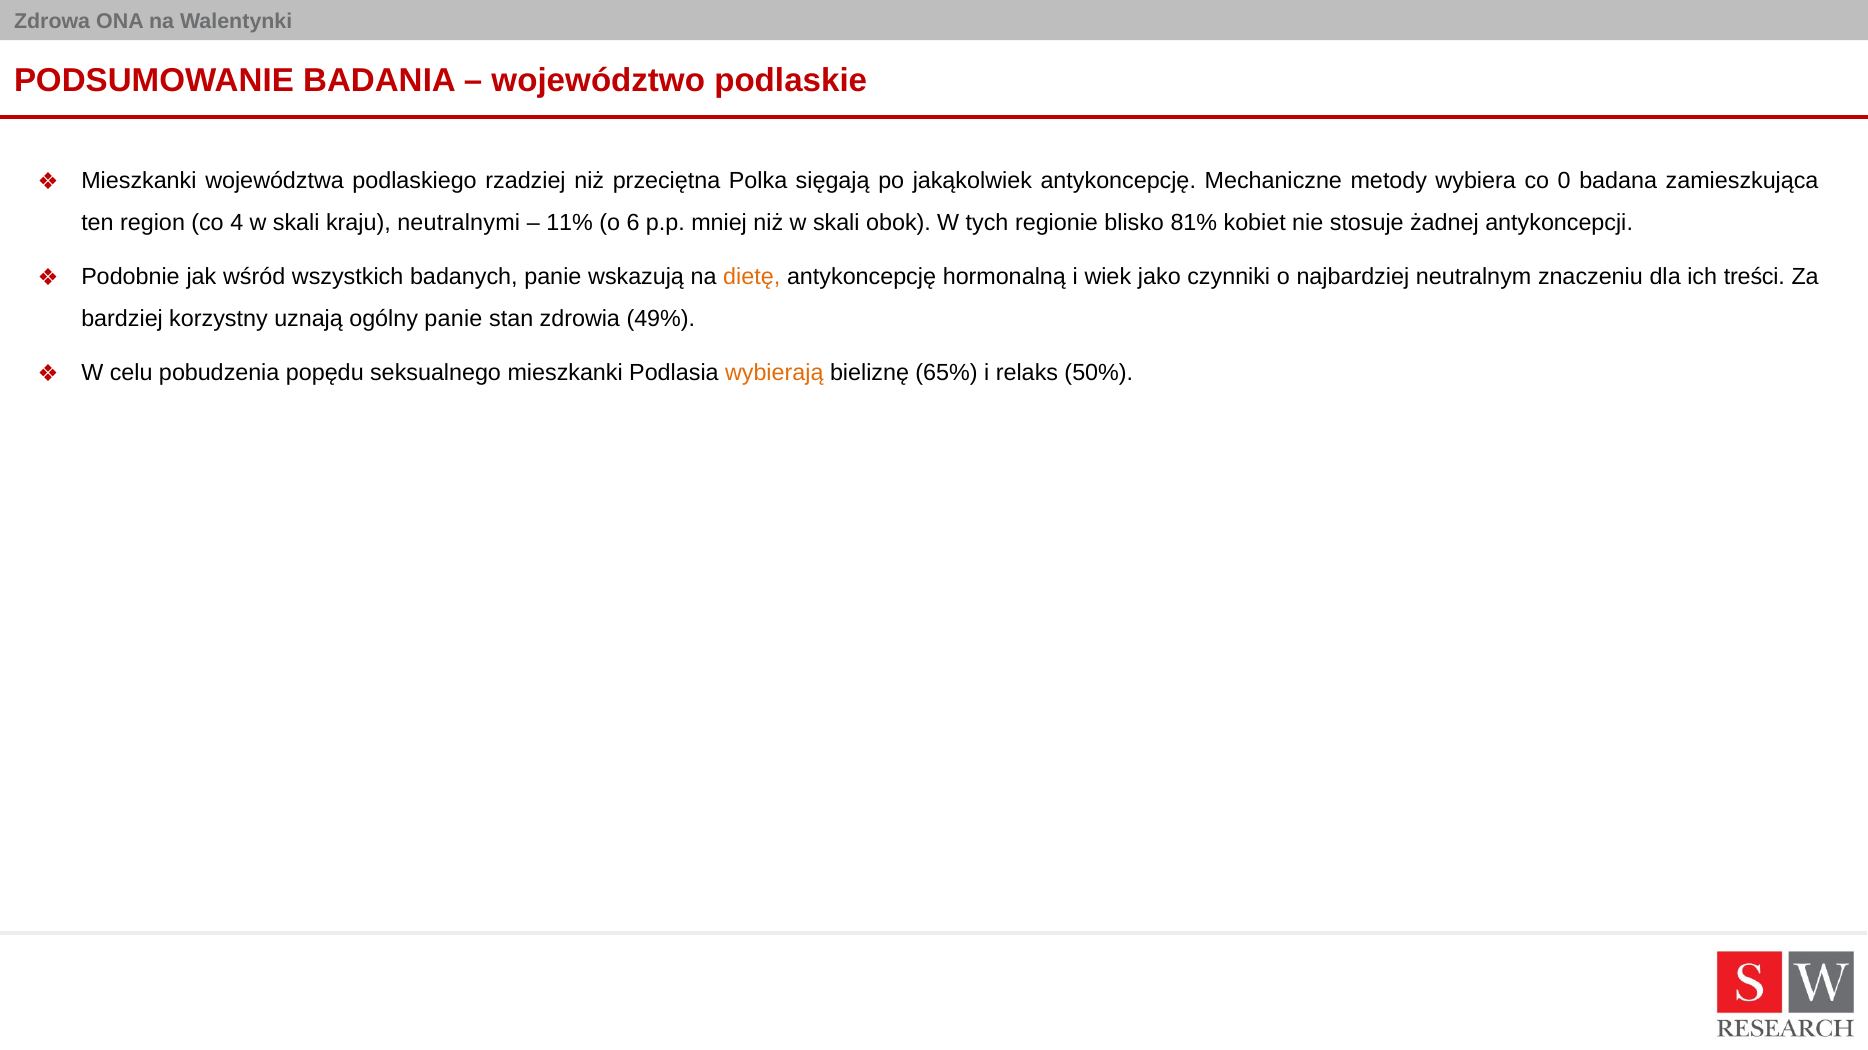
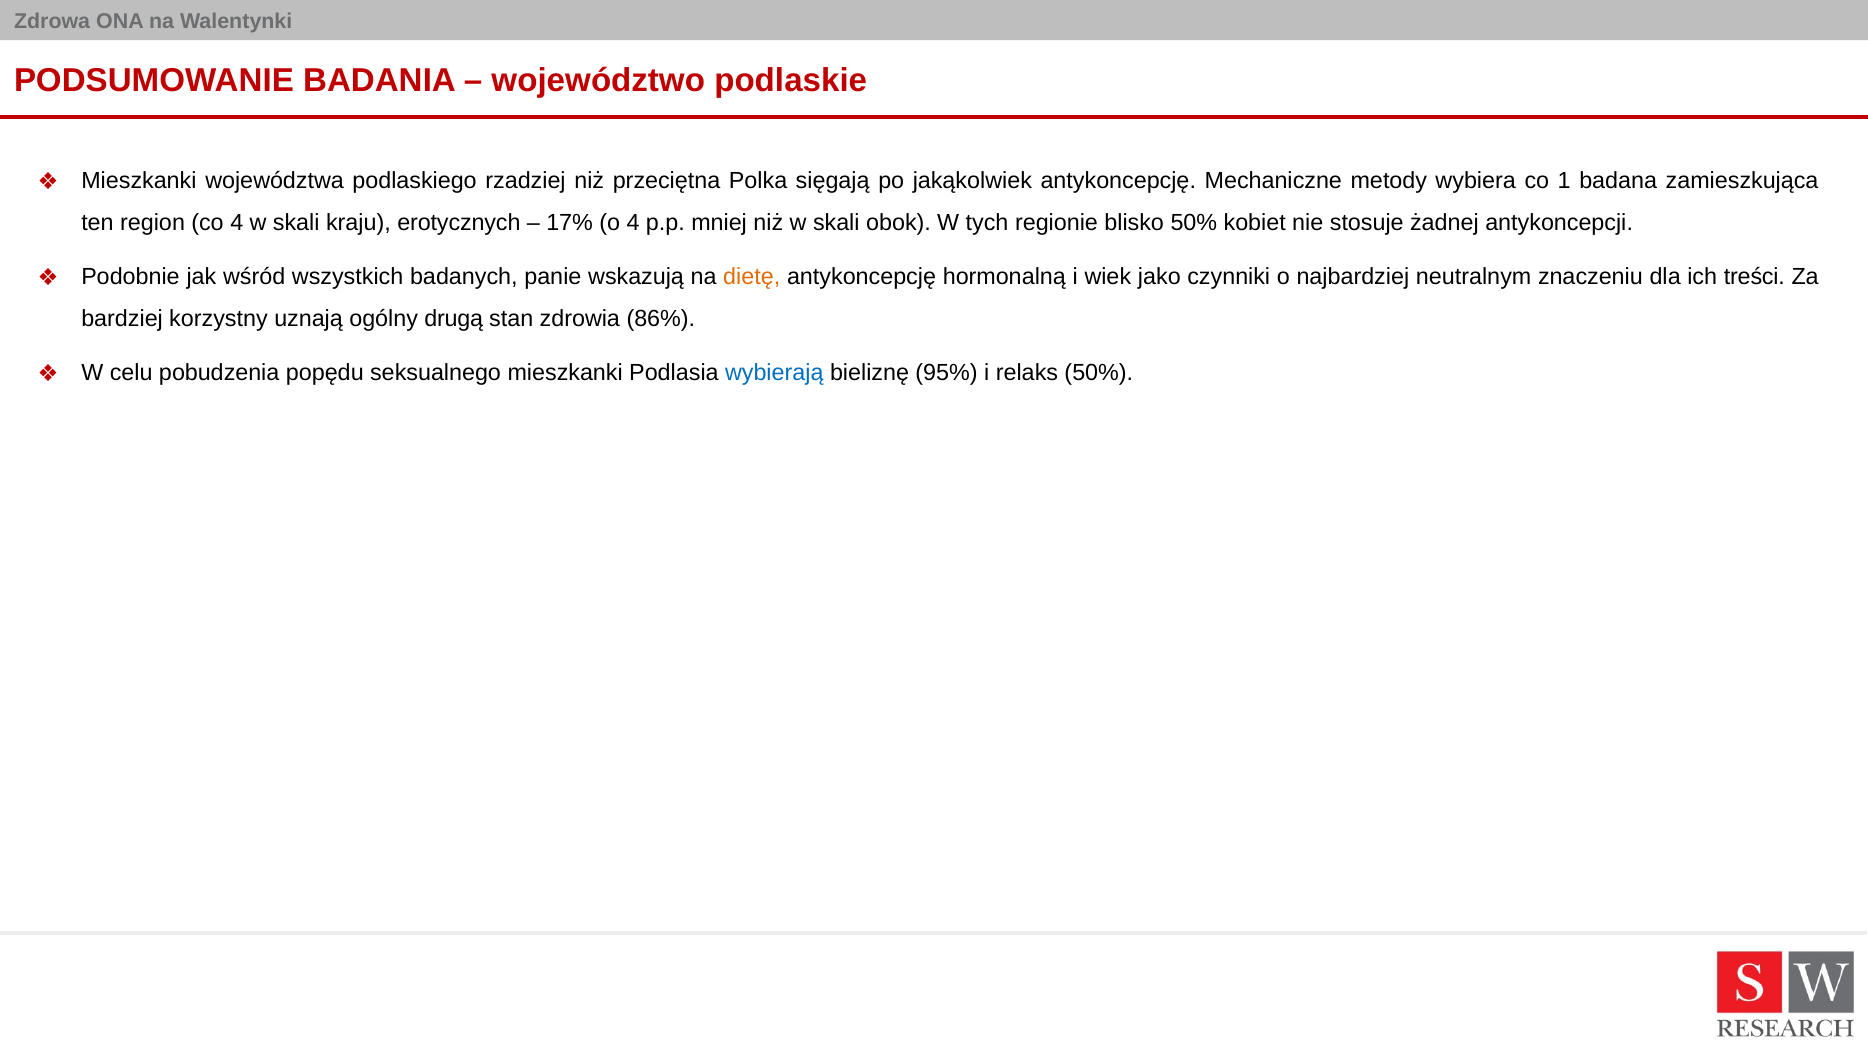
0: 0 -> 1 (1564, 181)
neutralnymi: neutralnymi -> erotycznych (459, 223)
11%: 11% -> 17% (570, 223)
o 6: 6 -> 4 (633, 223)
blisko 81%: 81% -> 50% (1194, 223)
ogólny panie: panie -> drugą (454, 319)
49%: 49% -> 86% (661, 319)
wybierają colour: orange -> blue (774, 373)
65%: 65% -> 95% (947, 373)
